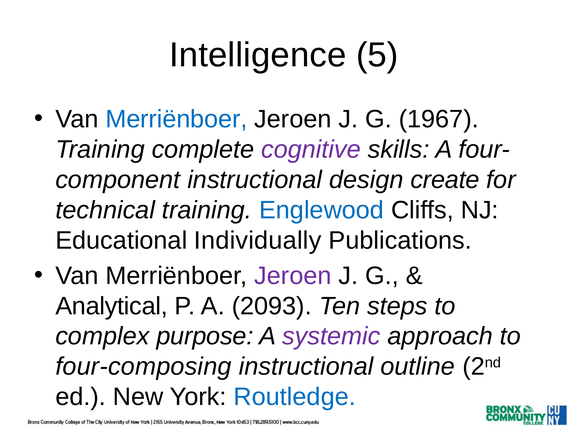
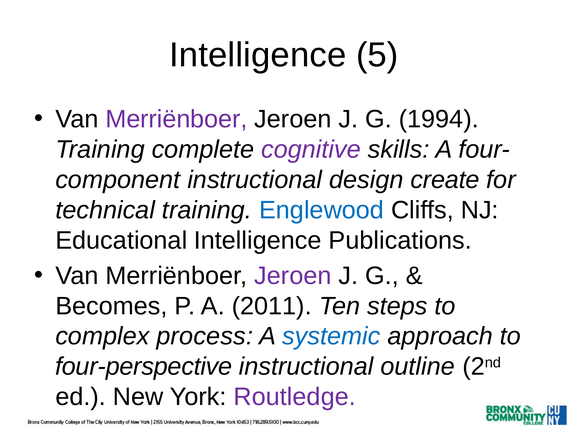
Merriënboer colour: blue -> purple (176, 119)
1967: 1967 -> 1994 (439, 119)
Educational Individually: Individually -> Intelligence (258, 240)
Analytical: Analytical -> Becomes (111, 306)
2093: 2093 -> 2011 (272, 306)
purpose: purpose -> process (205, 336)
systemic colour: purple -> blue (331, 336)
four-composing: four-composing -> four-perspective (144, 367)
Routledge colour: blue -> purple (295, 397)
